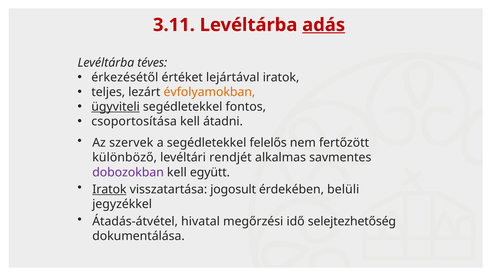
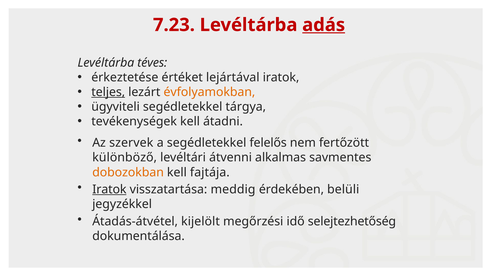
3.11: 3.11 -> 7.23 (174, 25)
érkezésétől: érkezésétől -> érkeztetése (125, 77)
teljes underline: none -> present (108, 92)
ügyviteli underline: present -> none (116, 107)
fontos: fontos -> tárgya (246, 107)
csoportosítása: csoportosítása -> tevékenységek (134, 122)
rendjét: rendjét -> átvenni (231, 158)
dobozokban colour: purple -> orange (128, 172)
együtt: együtt -> fajtája (210, 172)
jogosult: jogosult -> meddig (233, 190)
hivatal: hivatal -> kijelölt (200, 221)
